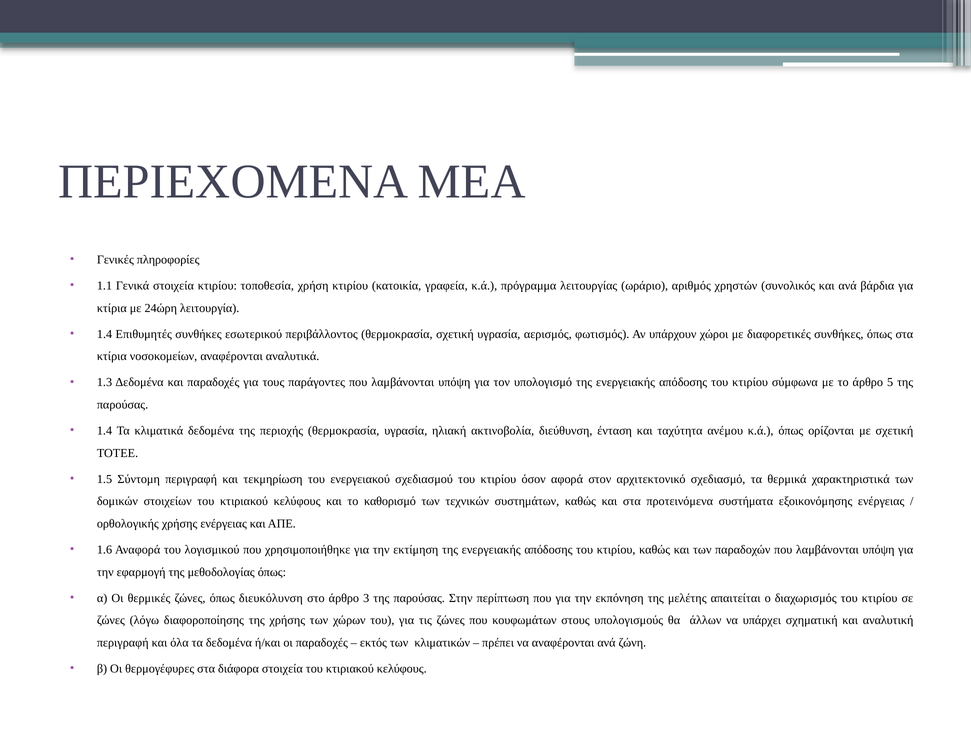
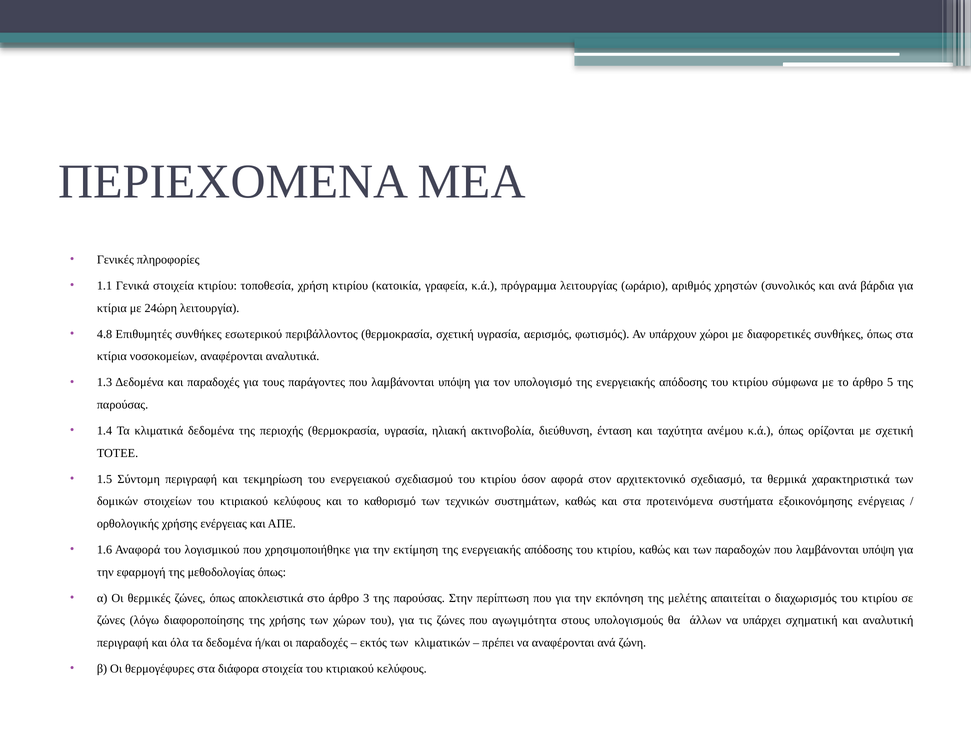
1.4: 1.4 -> 4.8 (105, 334)
διευκόλυνση: διευκόλυνση -> αποκλειστικά (271, 597)
κουφωμάτων: κουφωμάτων -> αγωγιμότητα (524, 620)
